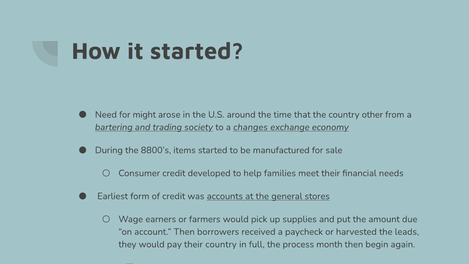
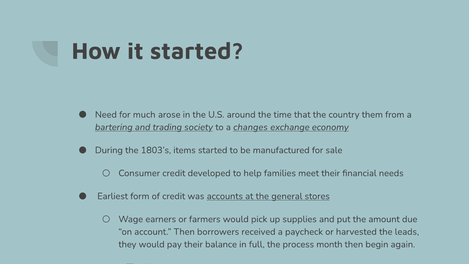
might: might -> much (144, 114)
other: other -> them (372, 114)
8800’s: 8800’s -> 1803’s (156, 150)
their country: country -> balance (221, 244)
